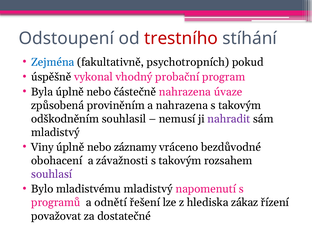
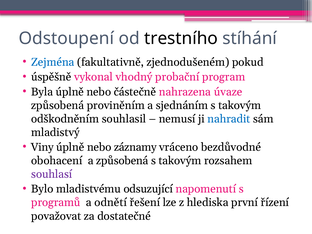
trestního colour: red -> black (181, 38)
psychotropních: psychotropních -> zjednodušeném (188, 62)
a nahrazena: nahrazena -> sjednáním (182, 105)
nahradit colour: purple -> blue (229, 119)
a závažnosti: závažnosti -> způsobená (122, 161)
mladistvému mladistvý: mladistvý -> odsuzující (148, 189)
zákaz: zákaz -> první (245, 203)
